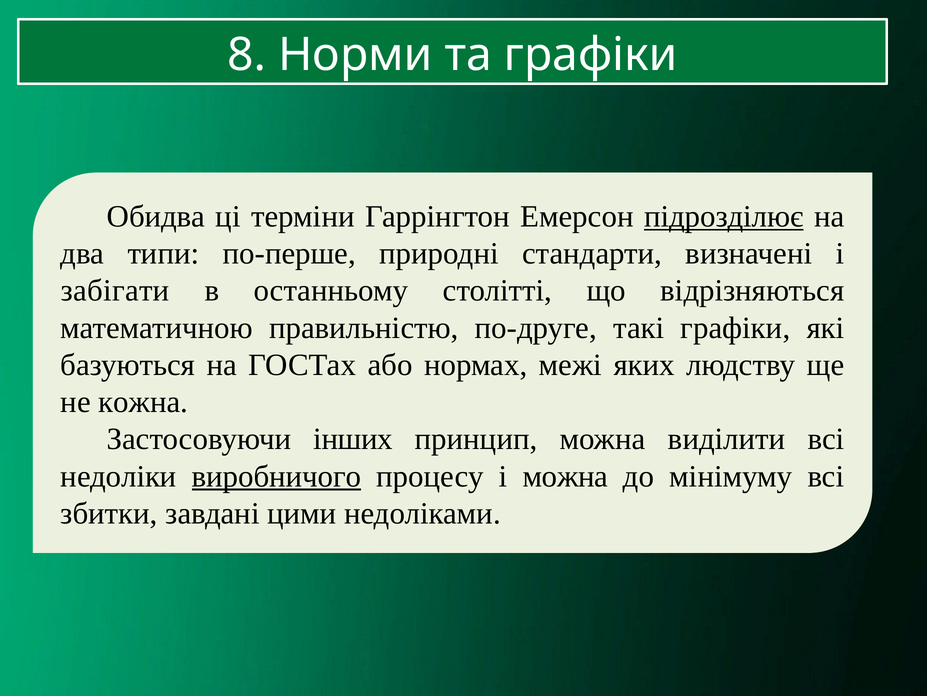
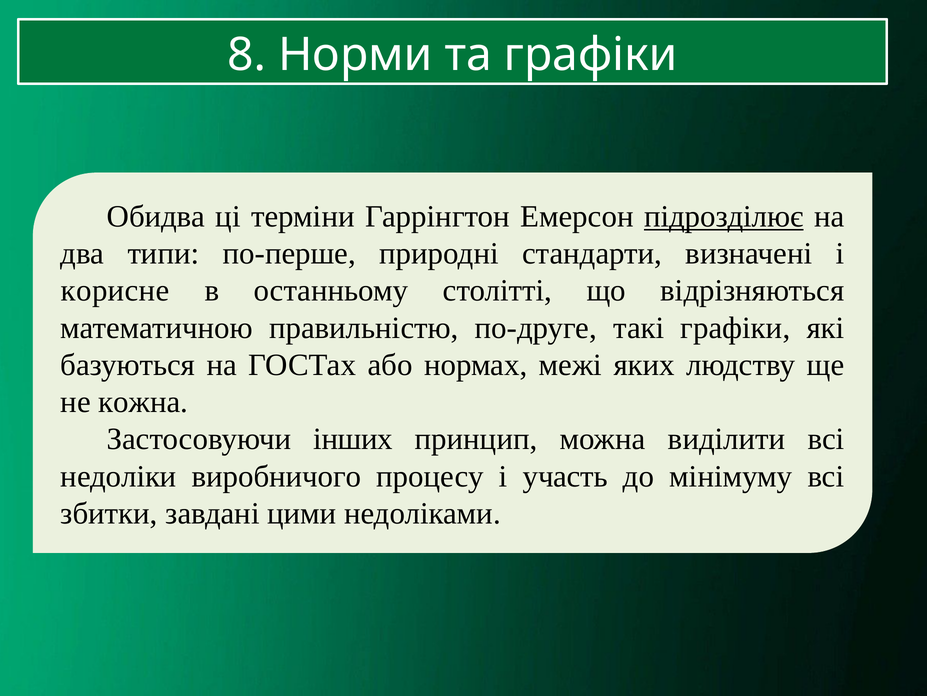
забігати: забігати -> корисне (115, 290)
виробничого underline: present -> none (276, 476)
і можна: можна -> участь (565, 476)
